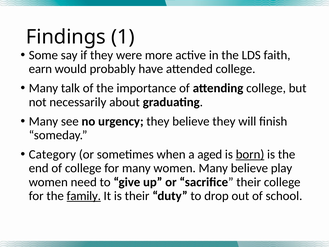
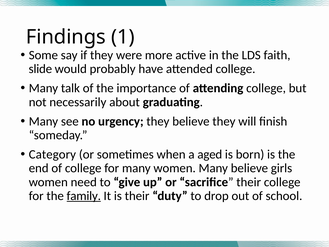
earn: earn -> slide (40, 69)
born underline: present -> none (250, 154)
play: play -> girls (282, 168)
